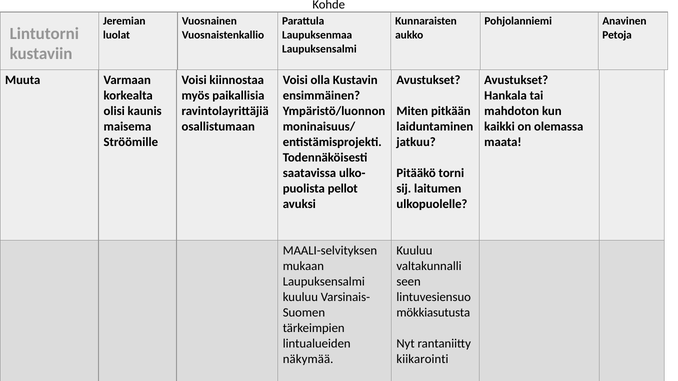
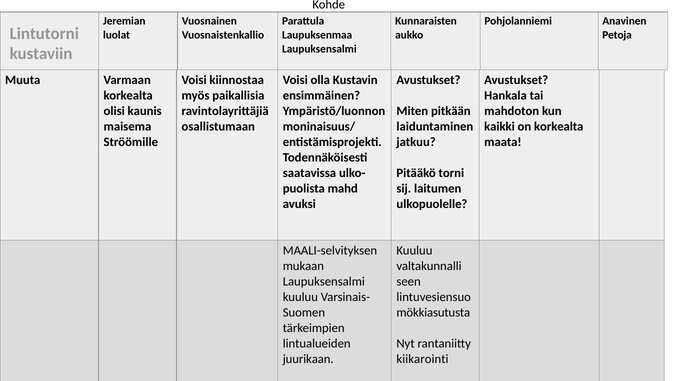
on olemassa: olemassa -> korkealta (559, 127)
pellot: pellot -> mahd (343, 189)
näkymää: näkymää -> juurikaan (308, 359)
